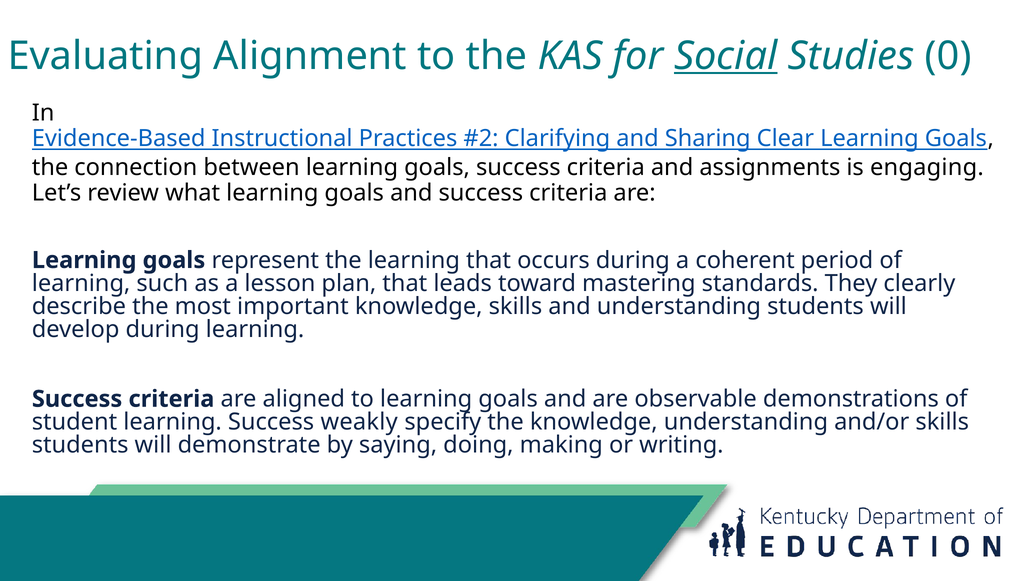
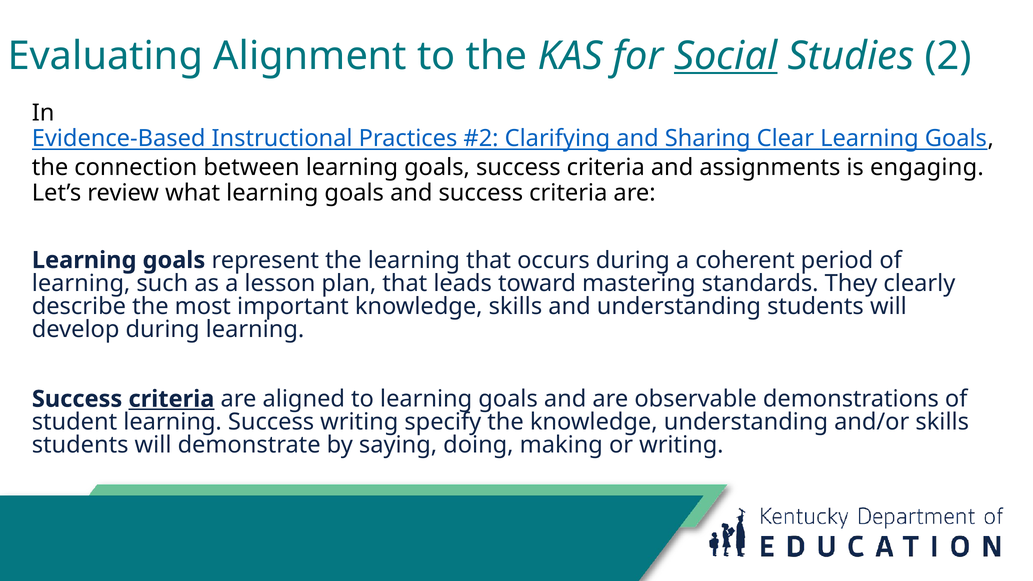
0: 0 -> 2 (948, 56)
criteria underline: none -> present (171, 399)
Success weakly: weakly -> writing (359, 422)
